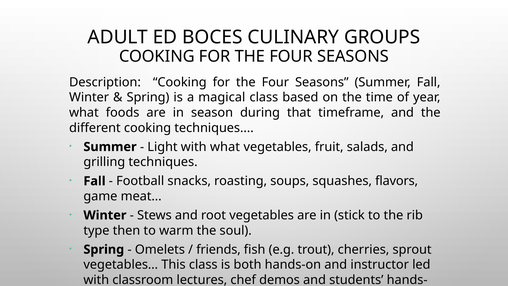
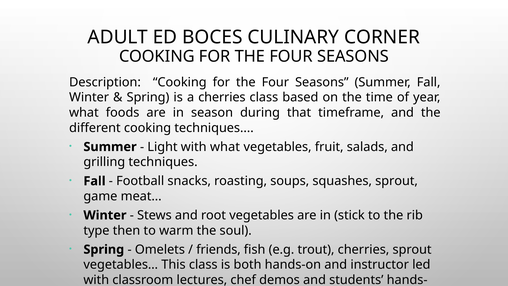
GROUPS: GROUPS -> CORNER (382, 37)
a magical: magical -> cherries (222, 97)
squashes flavors: flavors -> sprout (397, 181)
